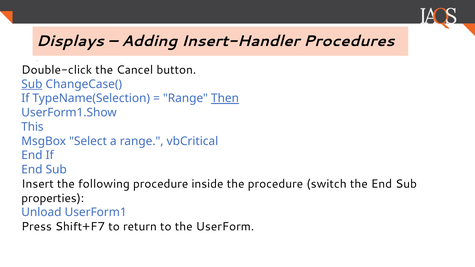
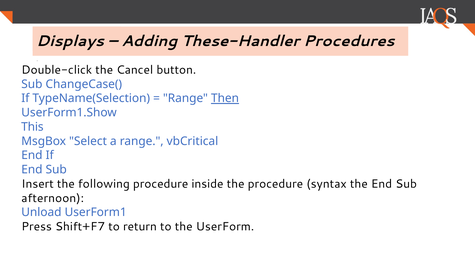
Insert-Handler: Insert-Handler -> These-Handler (240, 41)
Sub underline: present -> none (32, 84)
switch: switch -> syntax (326, 184)
properties: properties -> afternoon (53, 198)
